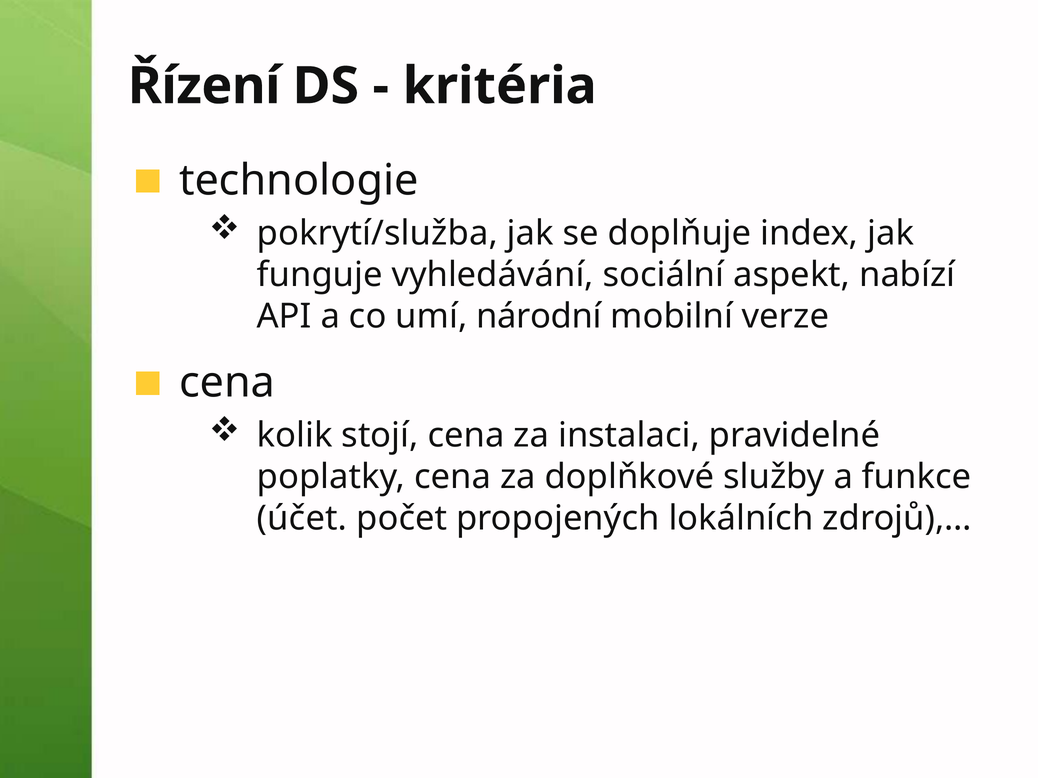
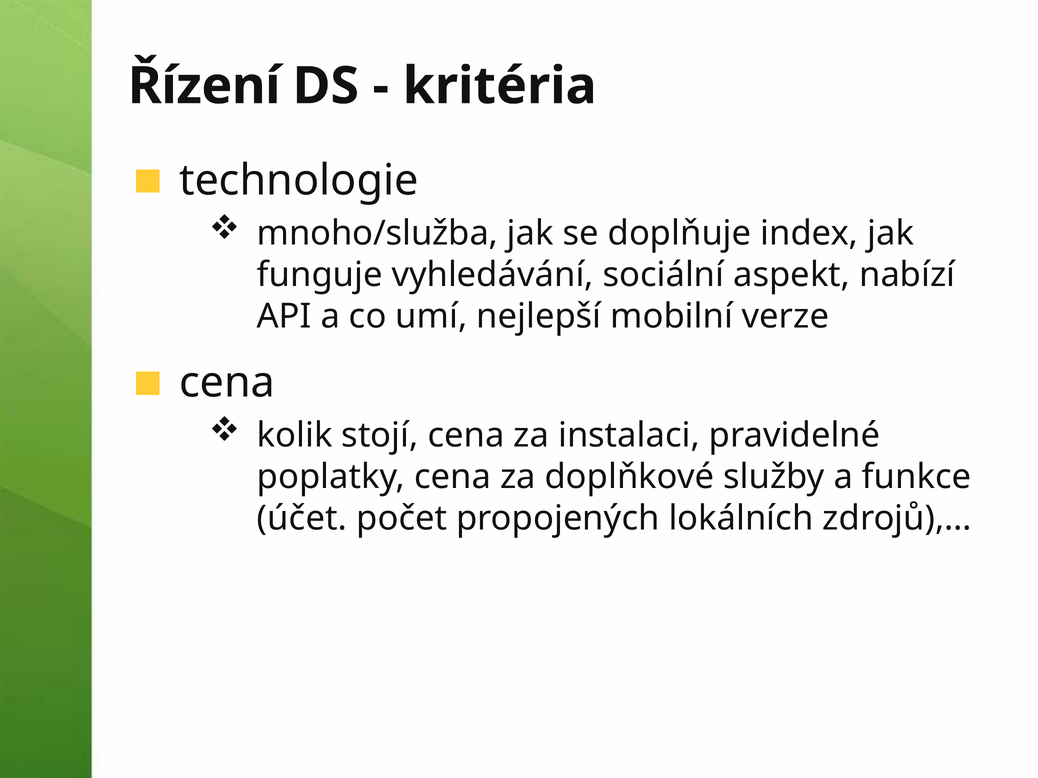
pokrytí/služba: pokrytí/služba -> mnoho/služba (377, 233)
národní: národní -> nejlepší (539, 316)
